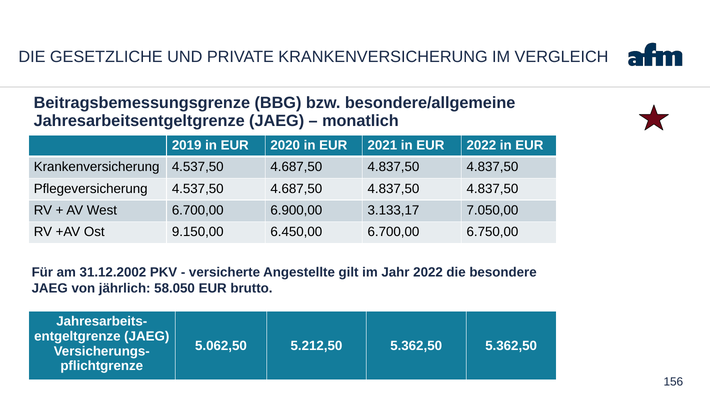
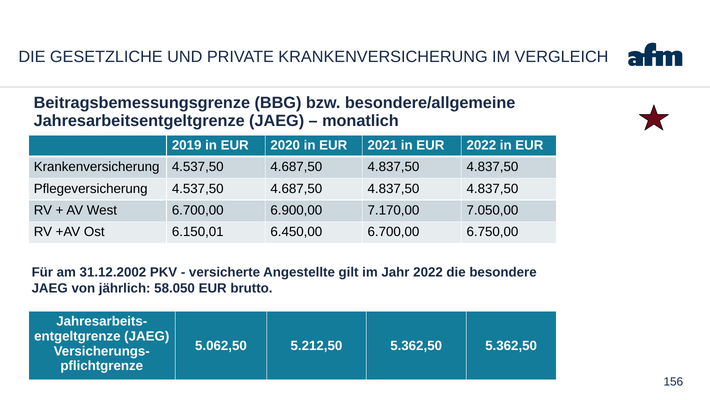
3.133,17: 3.133,17 -> 7.170,00 (393, 210)
9.150,00: 9.150,00 -> 6.150,01 (198, 232)
